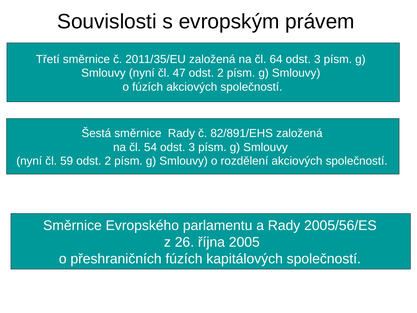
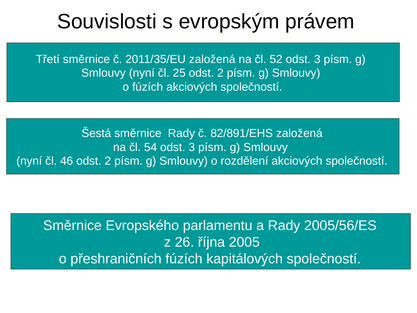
64: 64 -> 52 (276, 59)
47: 47 -> 25 (179, 73)
59: 59 -> 46 (67, 161)
